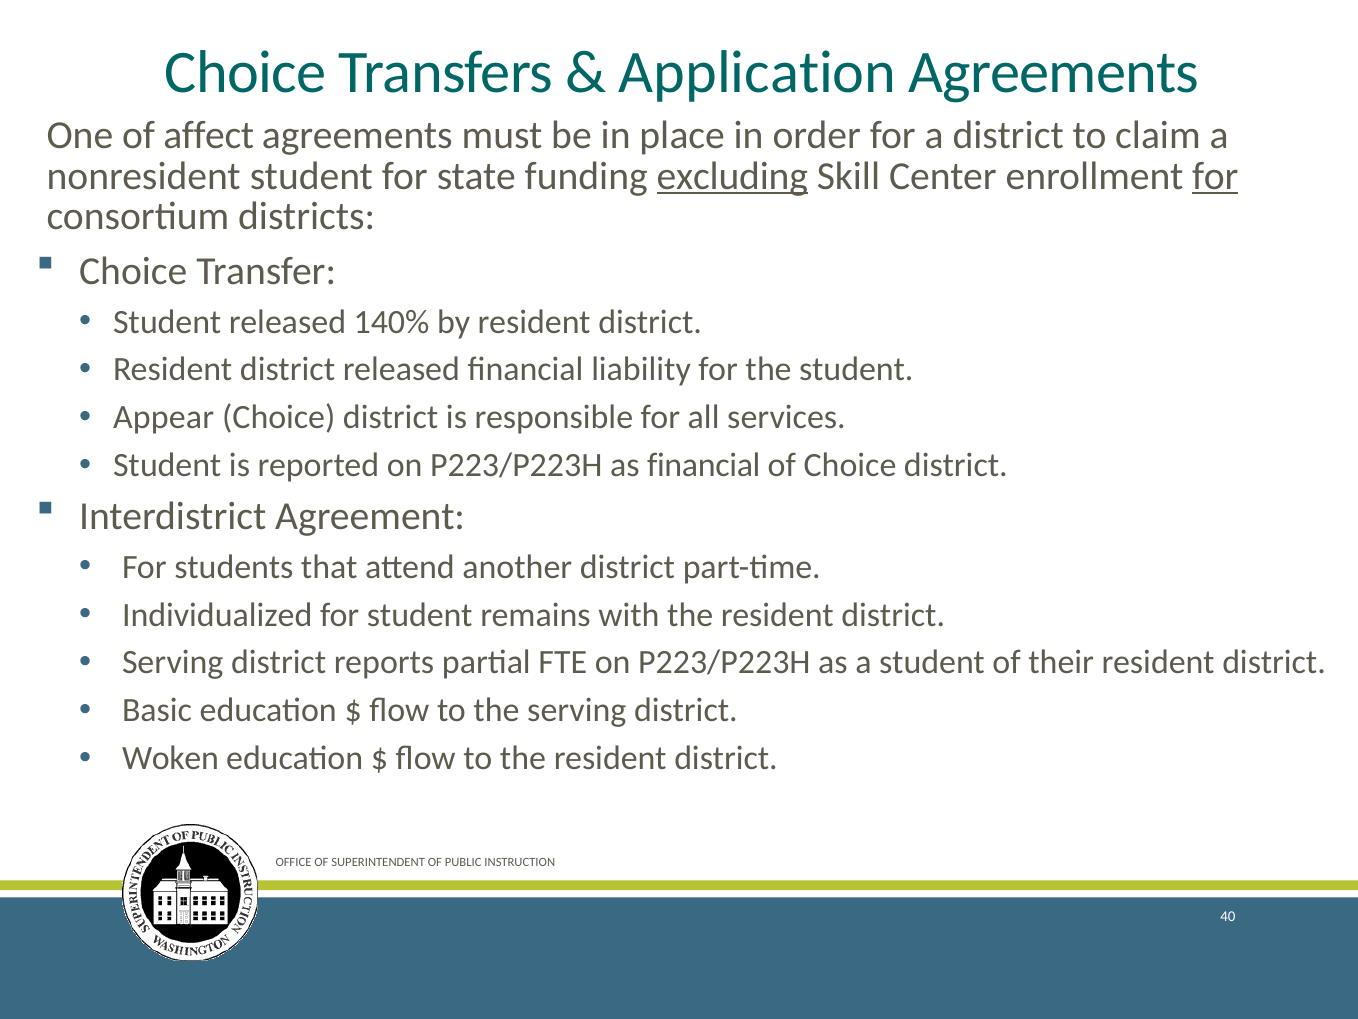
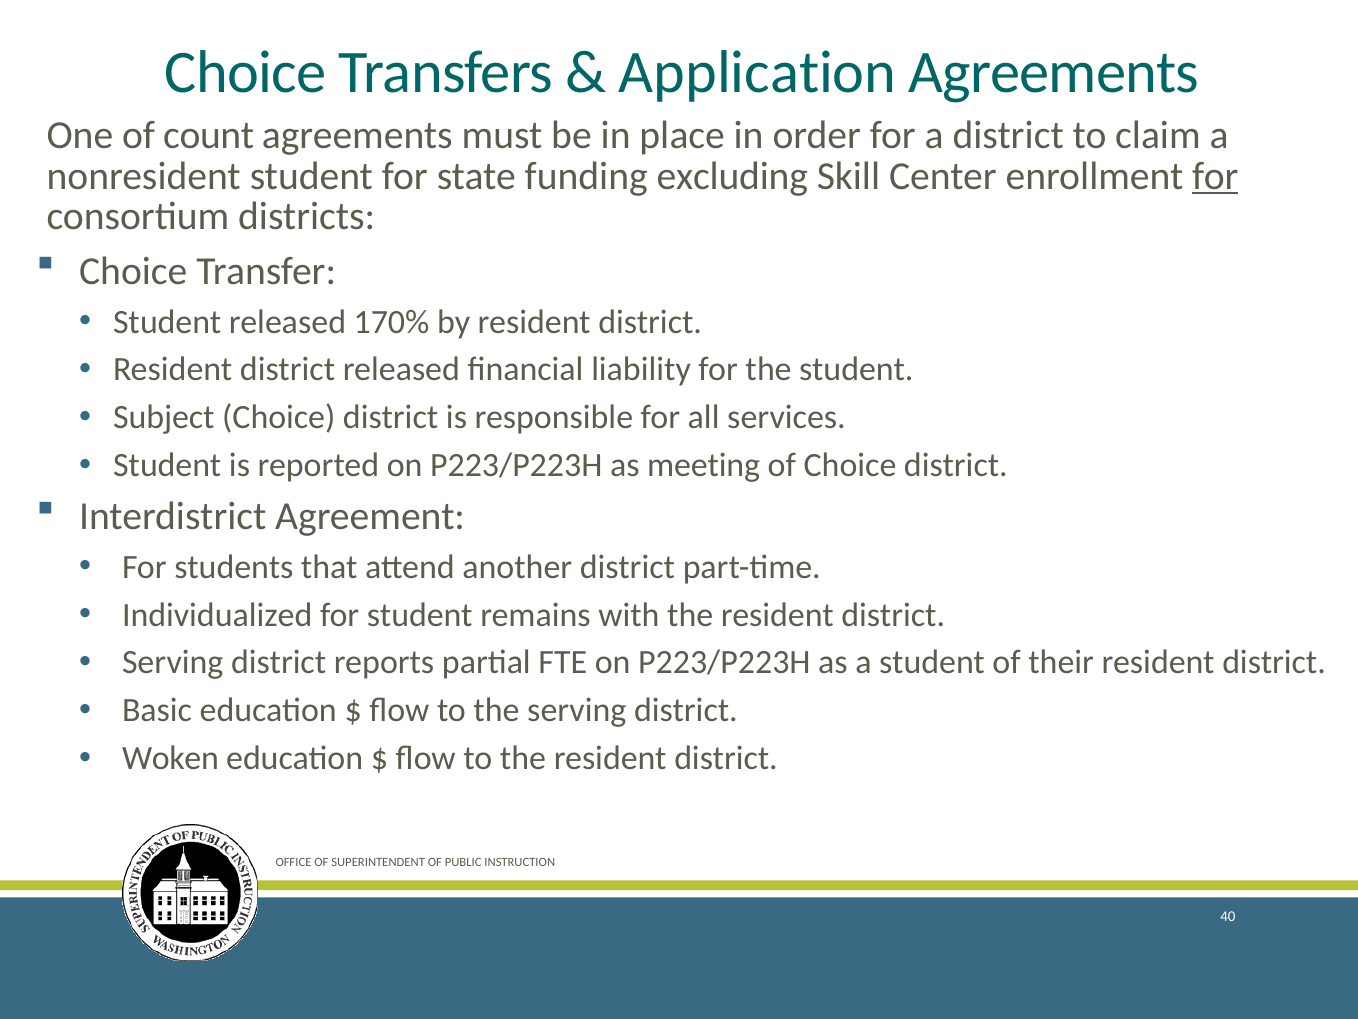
affect: affect -> count (209, 135)
excluding underline: present -> none (732, 176)
140%: 140% -> 170% (391, 322)
Appear: Appear -> Subject (164, 417)
as financial: financial -> meeting (704, 465)
